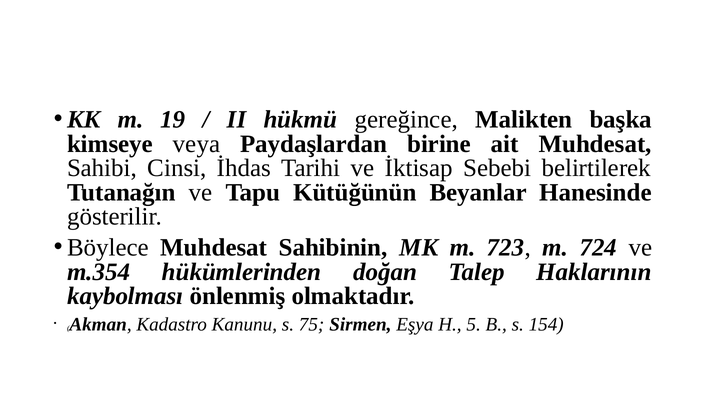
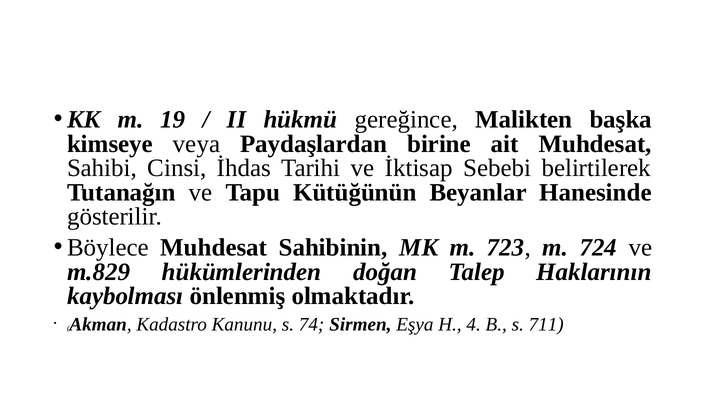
m.354: m.354 -> m.829 (99, 272)
75: 75 -> 74 (312, 325)
5: 5 -> 4 (474, 325)
154: 154 -> 711 (546, 325)
